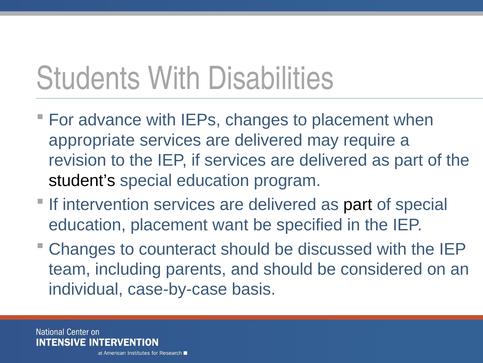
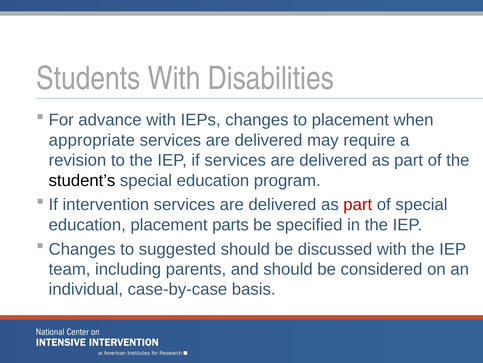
part colour: black -> red (358, 204)
want: want -> parts (231, 224)
counteract: counteract -> suggested (177, 249)
